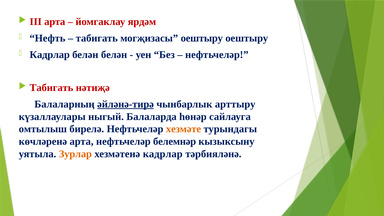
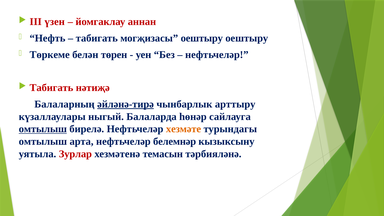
III арта: арта -> үзен (55, 22)
ярдәм: ярдәм -> аннан (142, 22)
Кадрлар: Кадрлар -> Төркеме (50, 55)
белән белән: белән -> төрен (114, 55)
омтылыш underline: none -> present (43, 129)
көчләренә: көчләренә -> омтылыш (43, 142)
Зурлар colour: orange -> red (75, 154)
хезмәтенә кадрлар: кадрлар -> темасын (163, 154)
